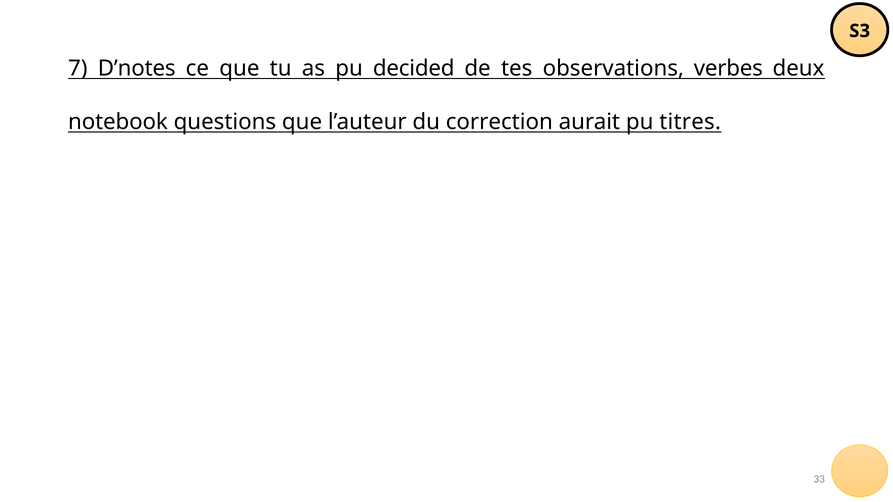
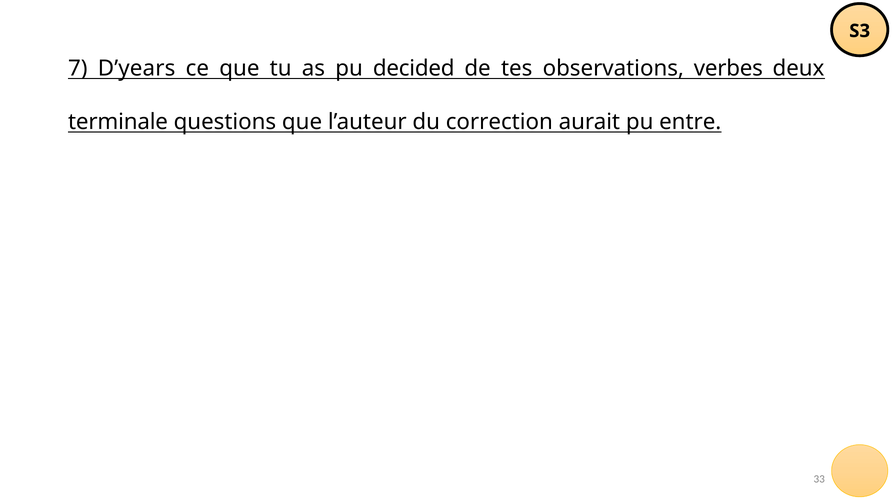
D’notes: D’notes -> D’years (137, 69)
notebook: notebook -> terminale (118, 122)
titres: titres -> entre (690, 122)
